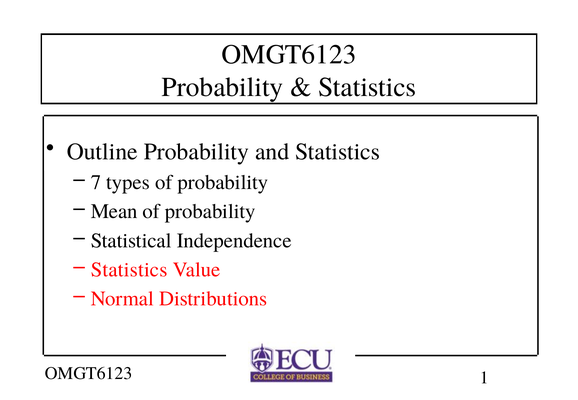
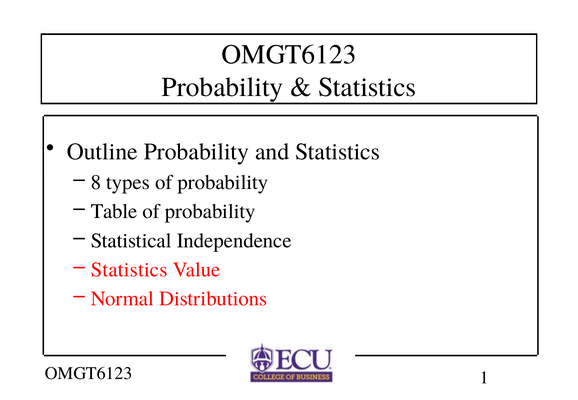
7: 7 -> 8 (96, 182)
Mean: Mean -> Table (114, 212)
